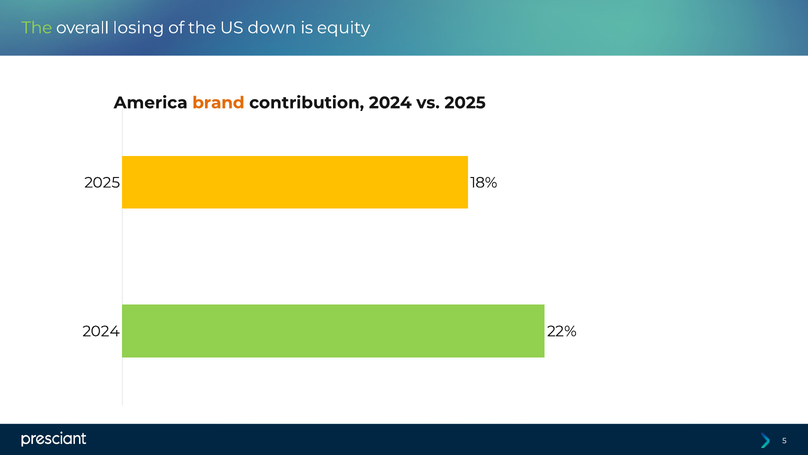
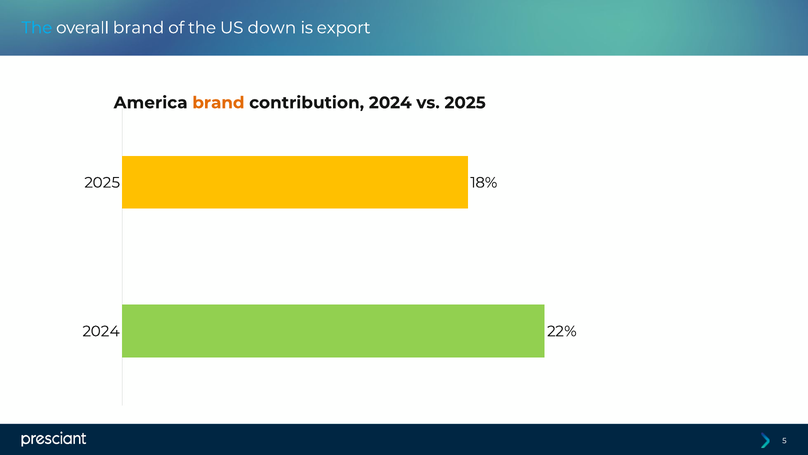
The colour: light green -> light blue (37, 28)
overall losing: losing -> brand (139, 28)
equity: equity -> export (344, 28)
